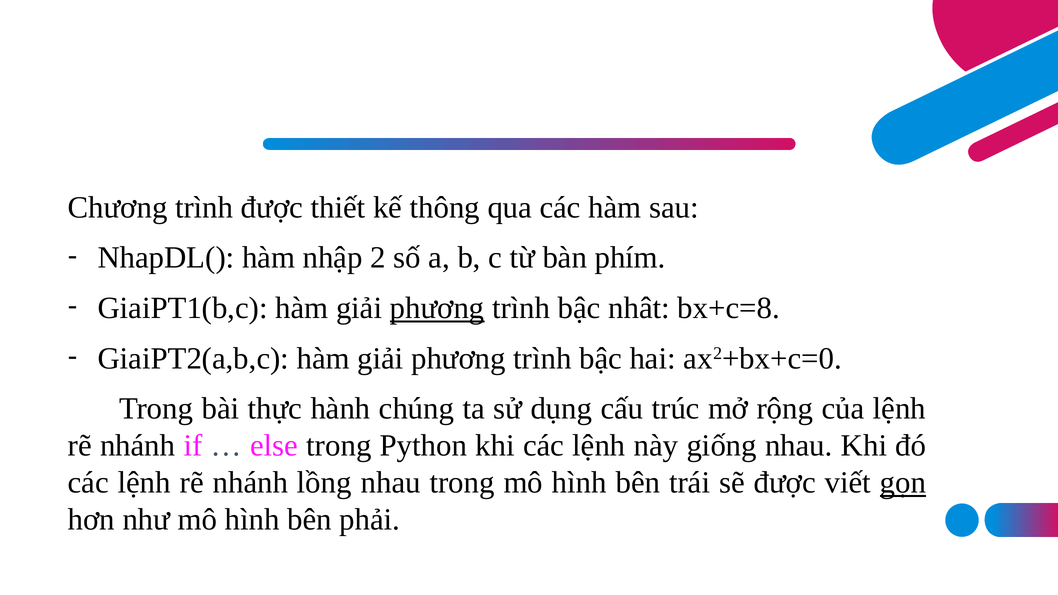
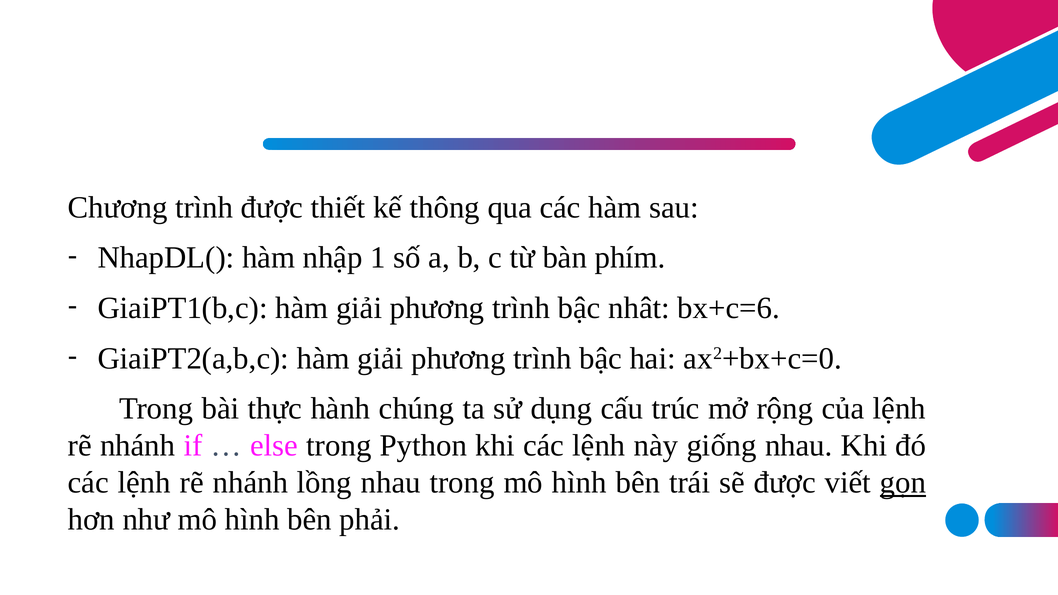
2: 2 -> 1 (378, 258)
phương underline: present -> none (437, 308)
bx+c=8: bx+c=8 -> bx+c=6 (729, 308)
